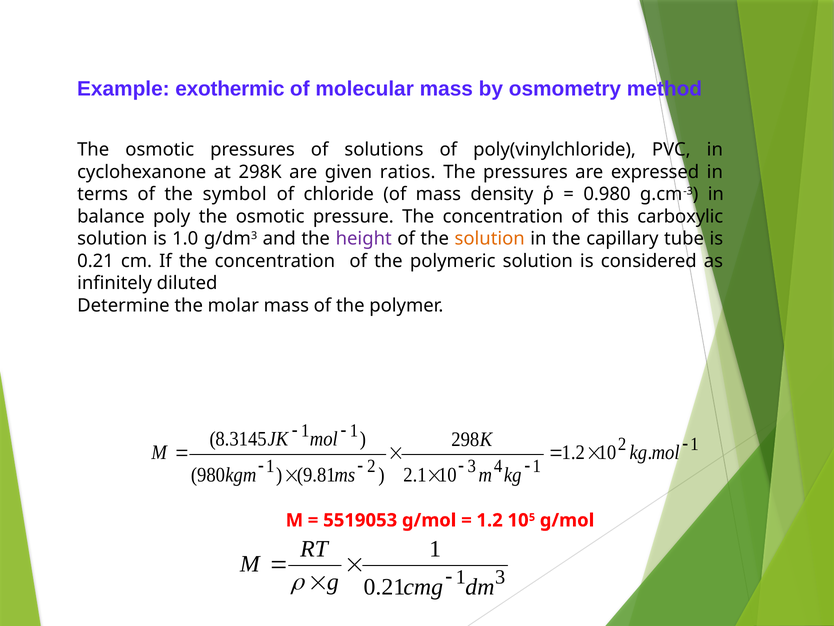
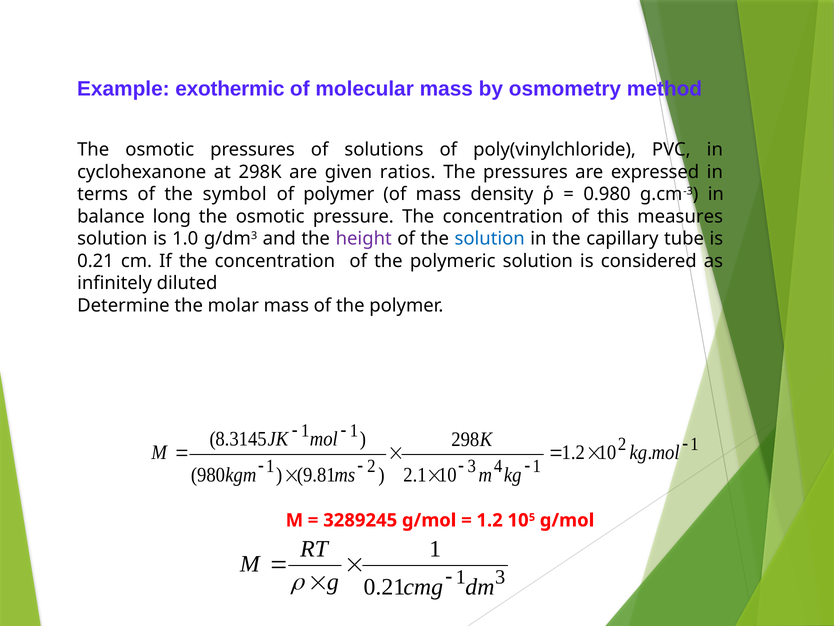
of chloride: chloride -> polymer (339, 194)
poly: poly -> long (172, 216)
carboxylic: carboxylic -> measures (680, 216)
solution colour: orange -> blue (490, 239)
5519053: 5519053 -> 3289245 (360, 520)
